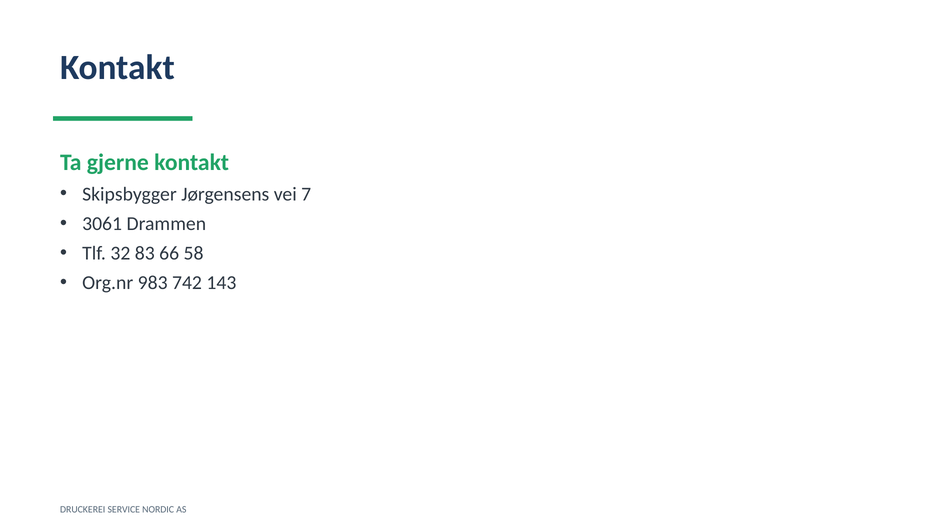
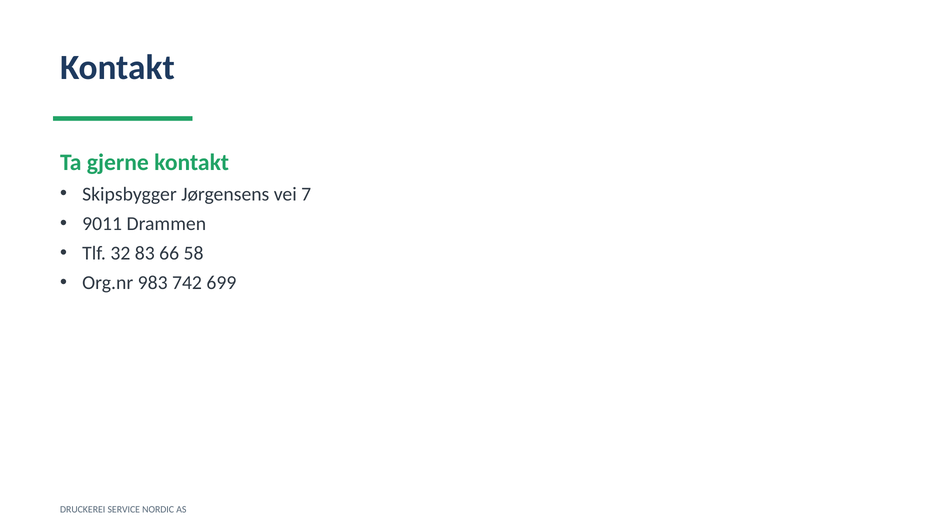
3061: 3061 -> 9011 (102, 224)
143: 143 -> 699 (221, 283)
